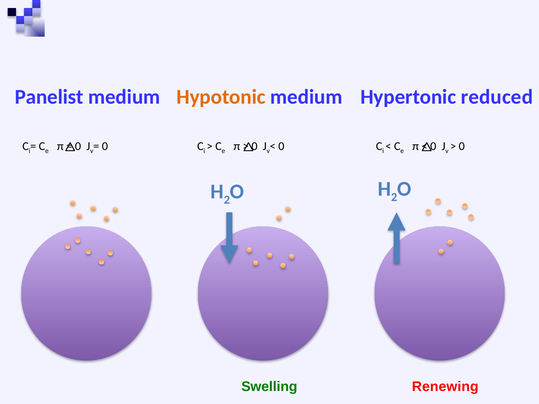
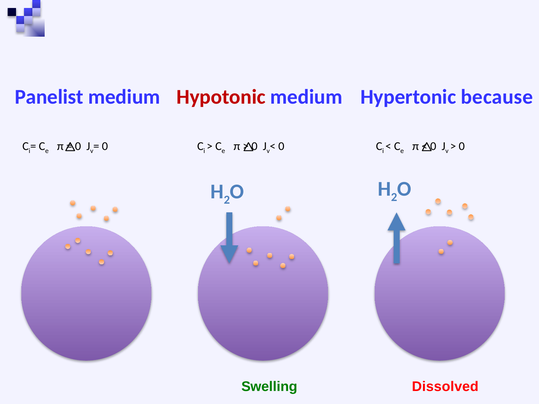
Hypotonic colour: orange -> red (221, 97)
reduced: reduced -> because (497, 97)
Renewing: Renewing -> Dissolved (445, 387)
